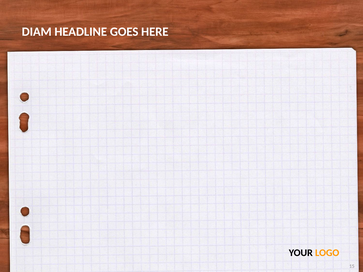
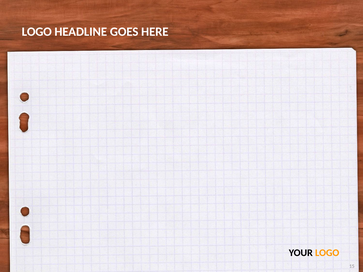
DIAM: DIAM -> LOGO (37, 32)
